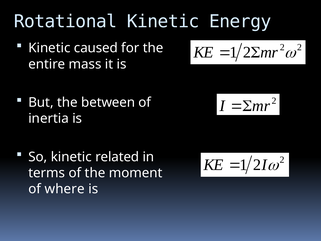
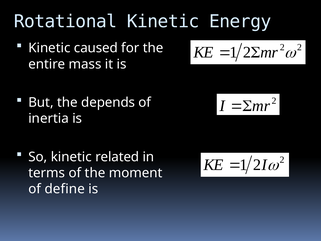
between: between -> depends (108, 102)
where: where -> define (65, 189)
